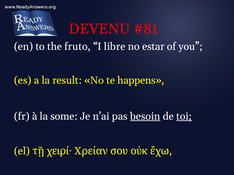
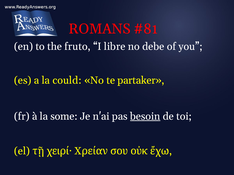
DEVENU: DEVENU -> ROMANS (100, 29)
estar: estar -> debe (153, 47)
result: result -> could (67, 81)
happens: happens -> partaker (141, 81)
toi underline: present -> none (184, 117)
